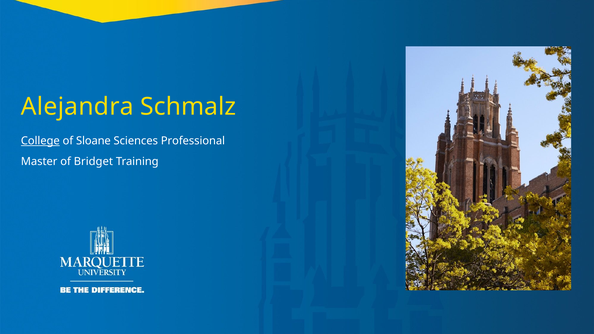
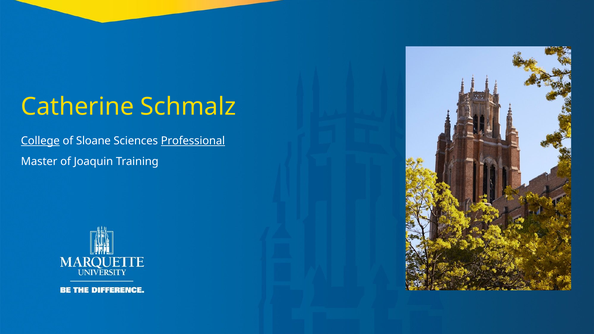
Alejandra: Alejandra -> Catherine (77, 107)
Professional underline: none -> present (193, 141)
Bridget: Bridget -> Joaquin (93, 161)
